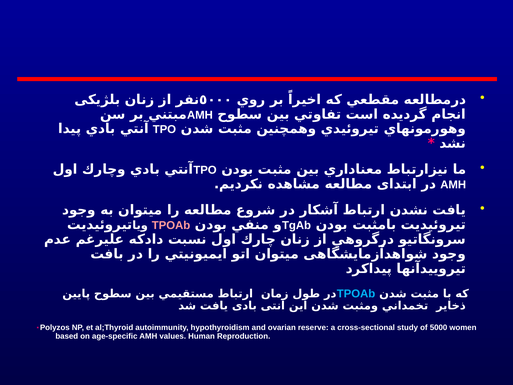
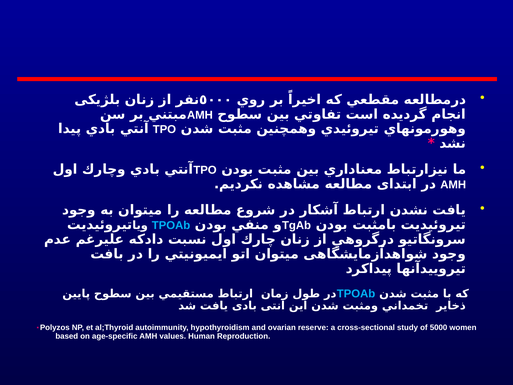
TPOAb colour: pink -> light blue (171, 225)
